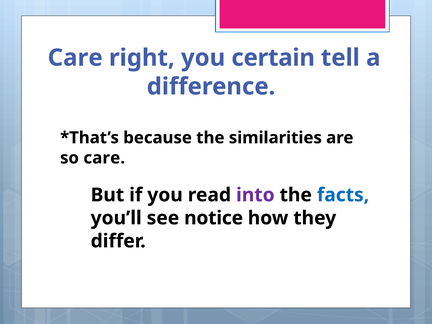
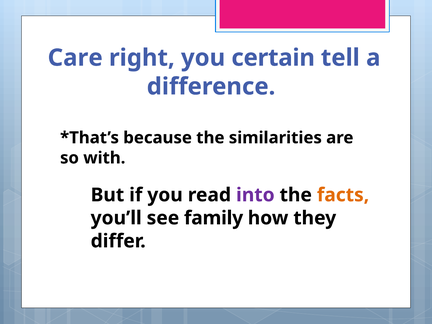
so care: care -> with (104, 158)
facts colour: blue -> orange (343, 195)
notice: notice -> family (214, 218)
